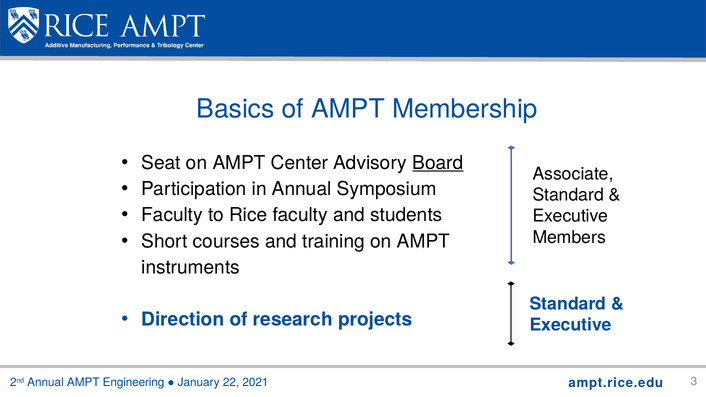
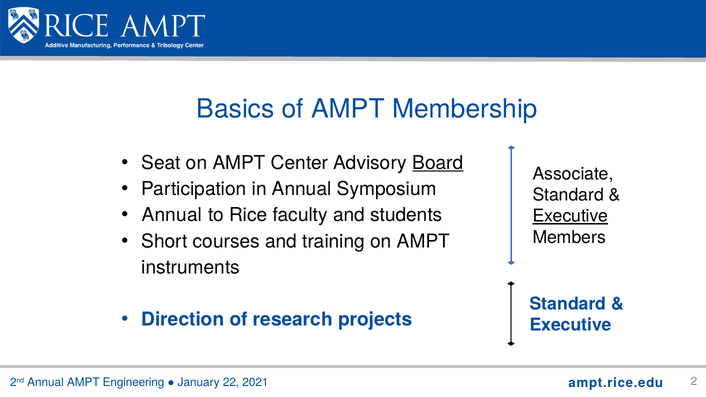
Faculty: Faculty -> Annual (172, 215)
Executive underline: none -> present (570, 216)
3: 3 -> 2 (694, 381)
